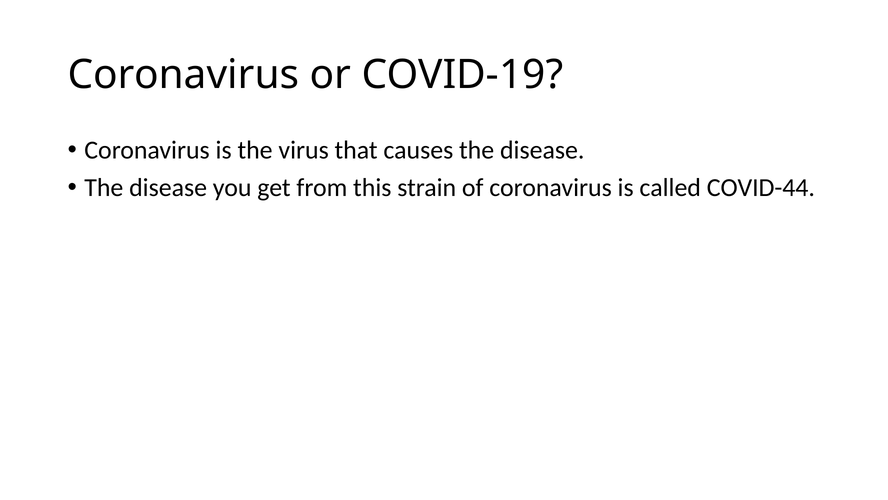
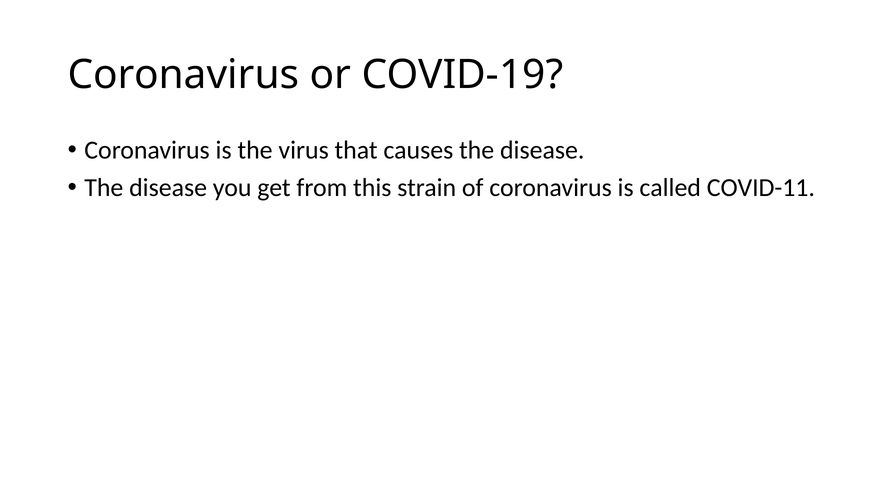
COVID-44: COVID-44 -> COVID-11 (761, 187)
